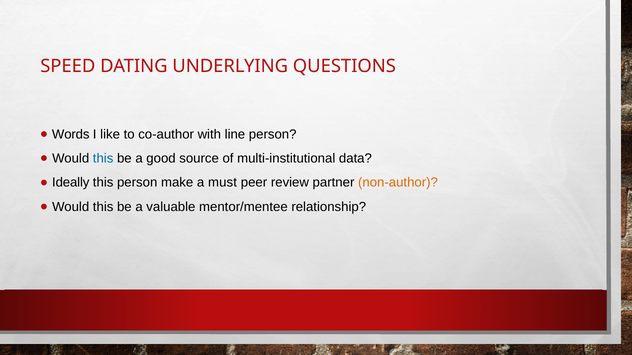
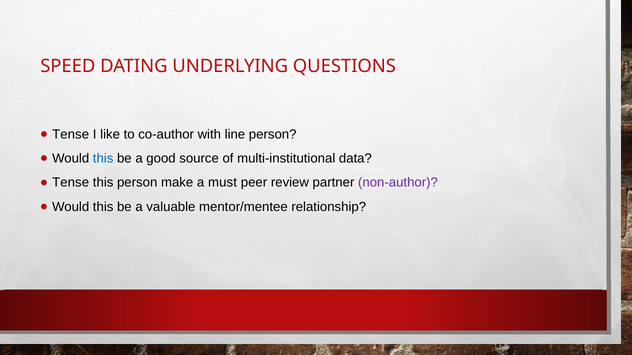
Words: Words -> Tense (71, 134)
Ideally: Ideally -> Tense (71, 183)
non-author colour: orange -> purple (398, 183)
